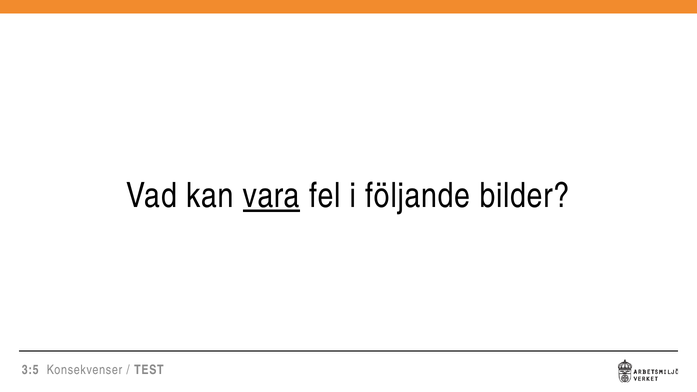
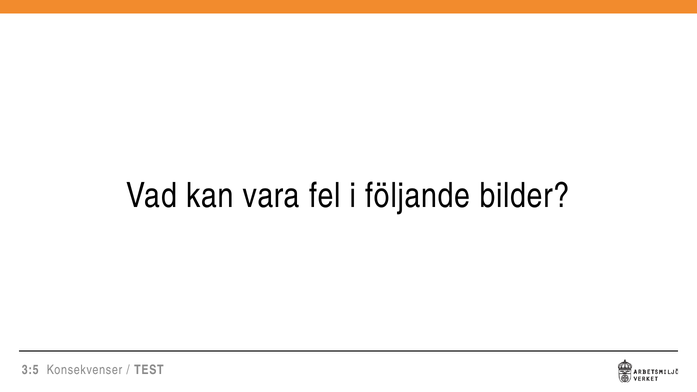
vara underline: present -> none (271, 196)
